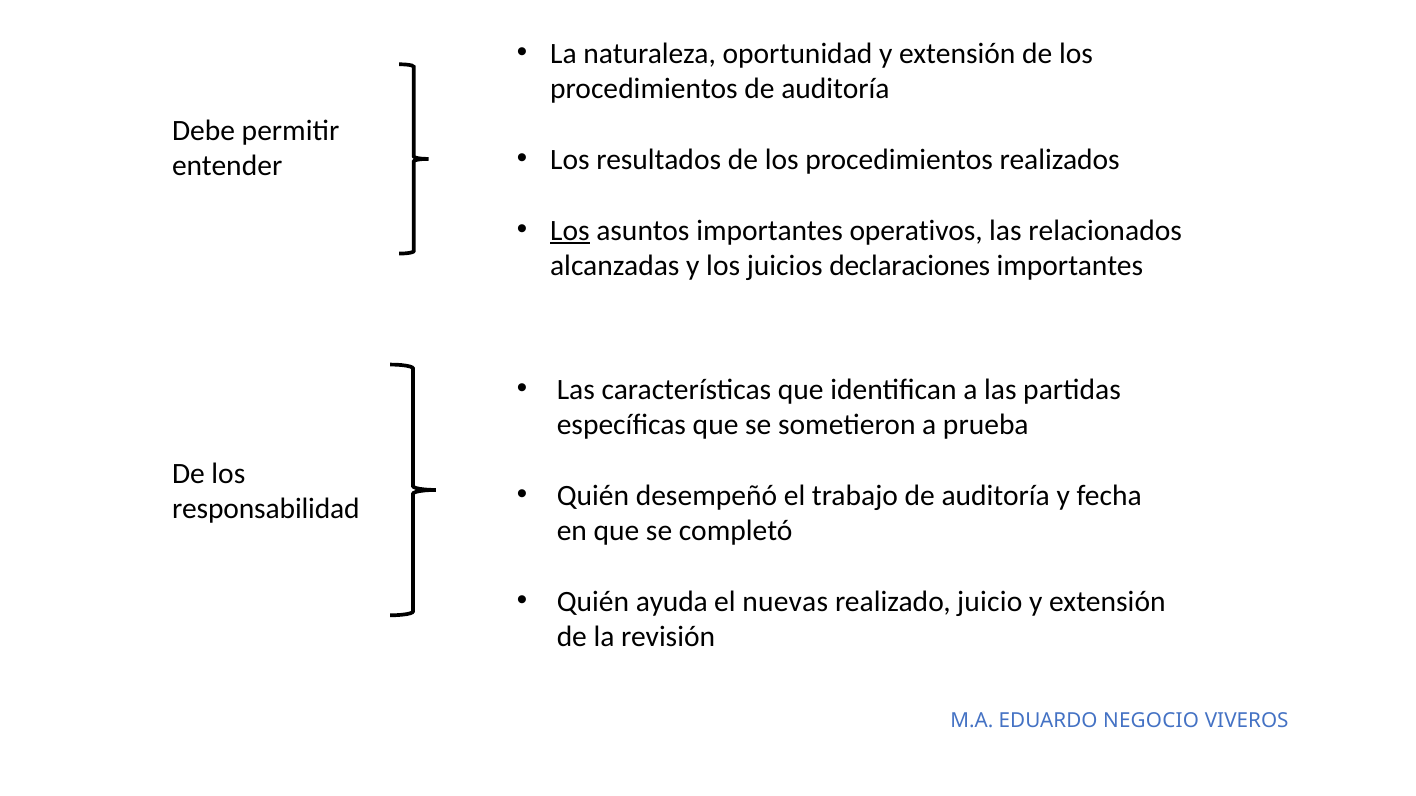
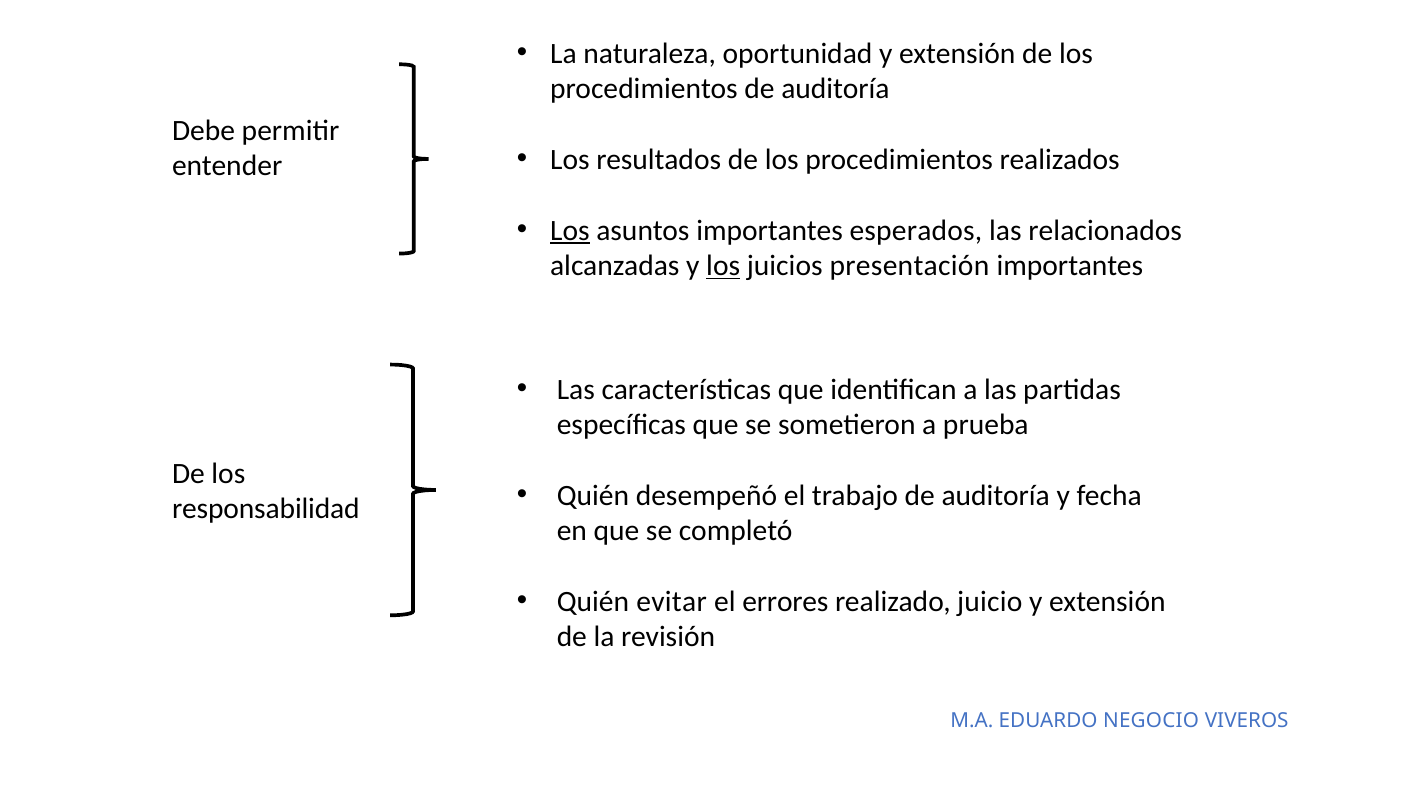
operativos: operativos -> esperados (916, 231)
los underline: none -> present (723, 266)
declaraciones: declaraciones -> presentación (909, 266)
ayuda: ayuda -> evitar (672, 602)
nuevas: nuevas -> errores (785, 602)
